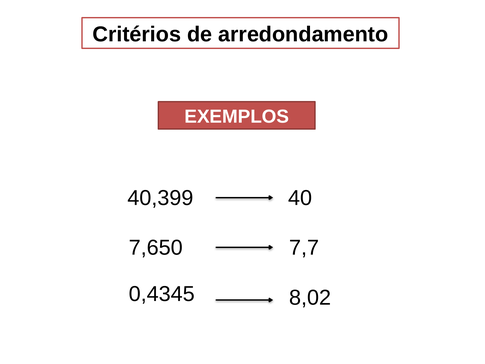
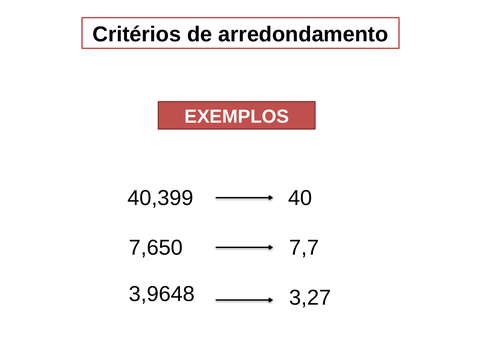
0,4345: 0,4345 -> 3,9648 (162, 294)
8,02: 8,02 -> 3,27 (310, 298)
